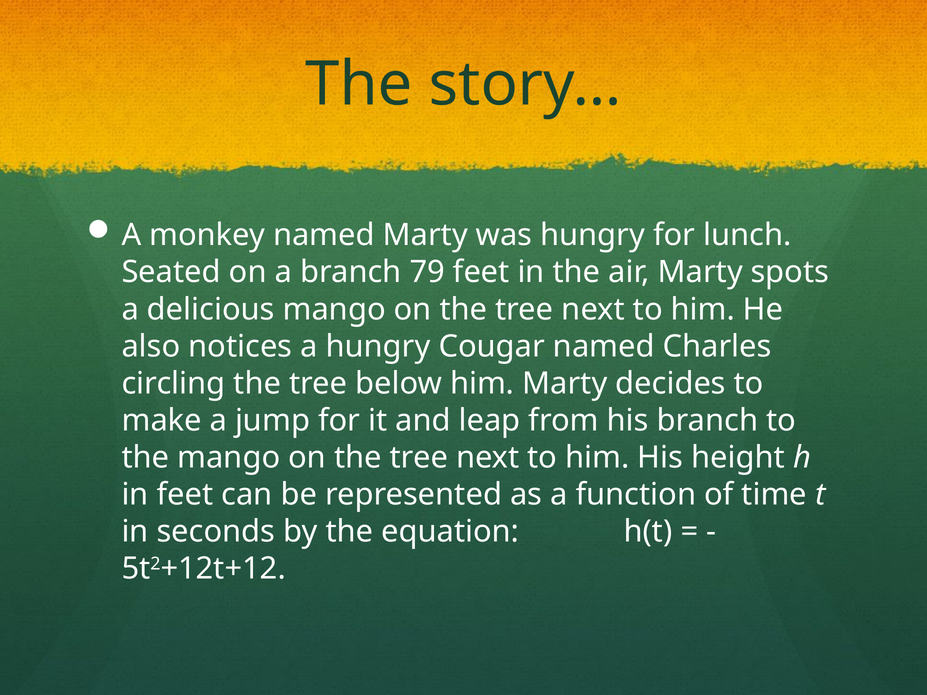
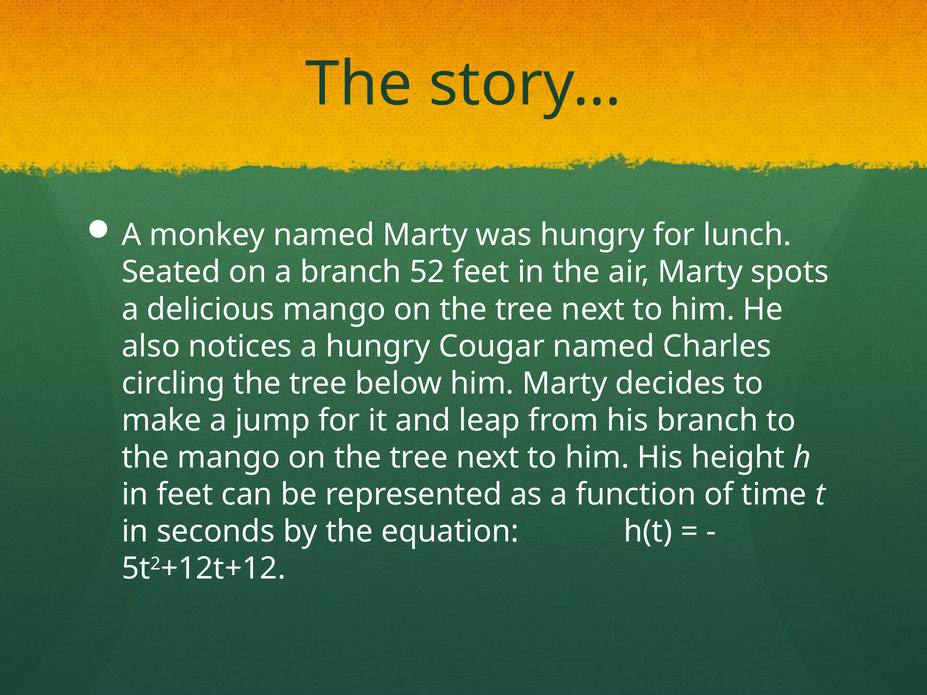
79: 79 -> 52 (427, 272)
